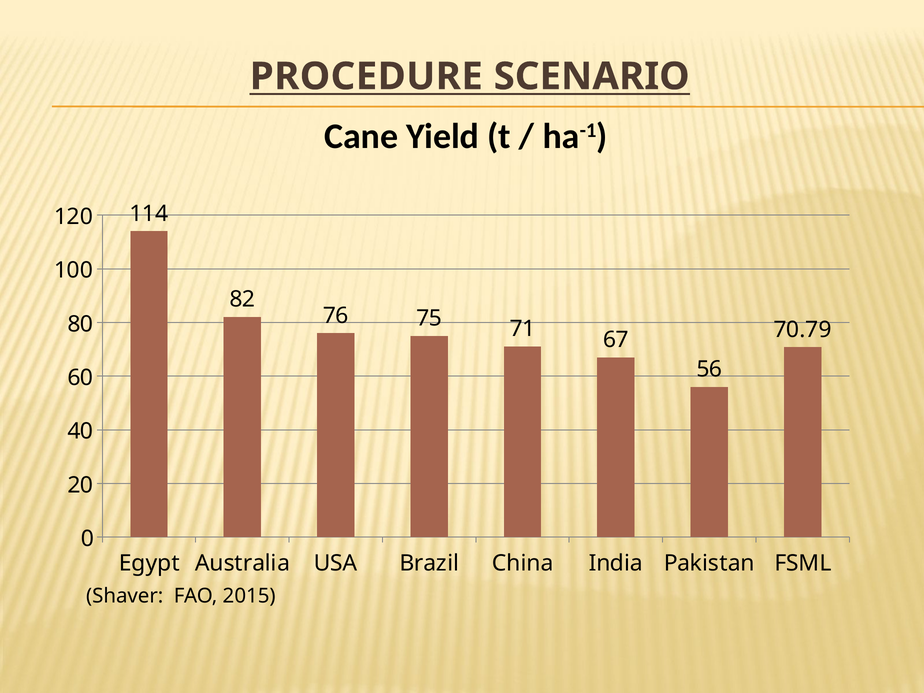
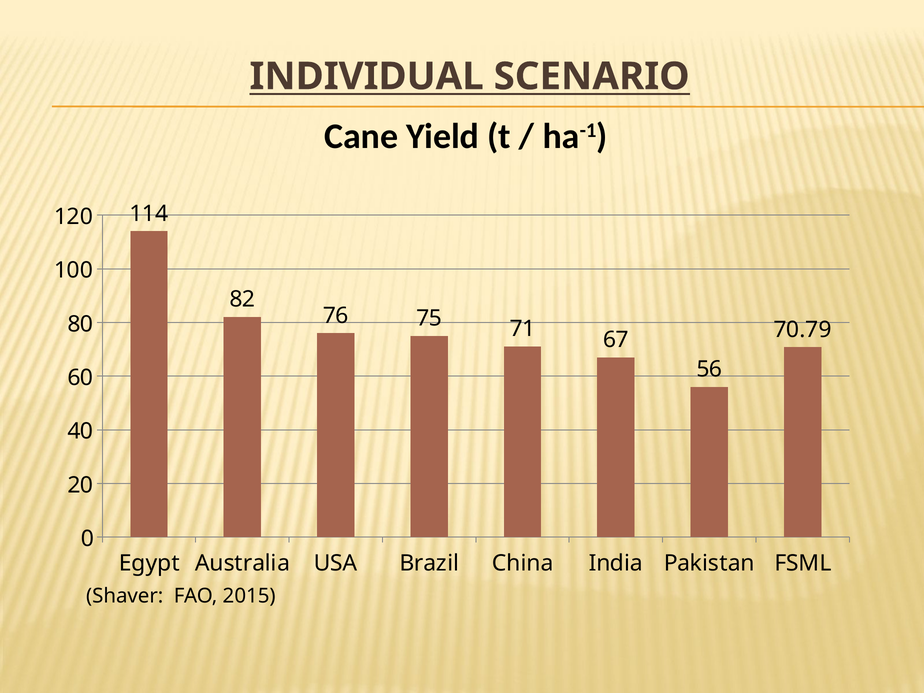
PROCEDURE: PROCEDURE -> INDIVIDUAL (367, 76)
